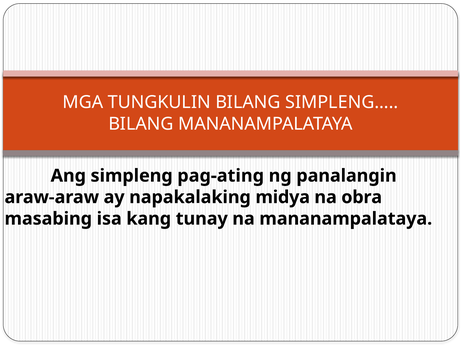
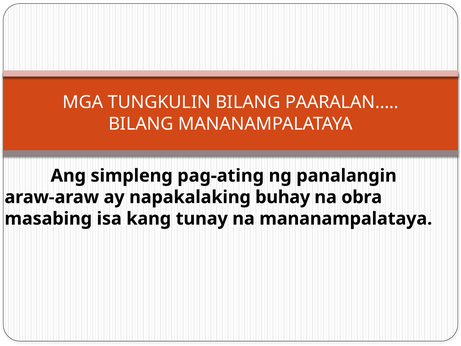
SIMPLENG…: SIMPLENG… -> PAARALAN… (342, 102)
midya: midya -> buhay (283, 197)
